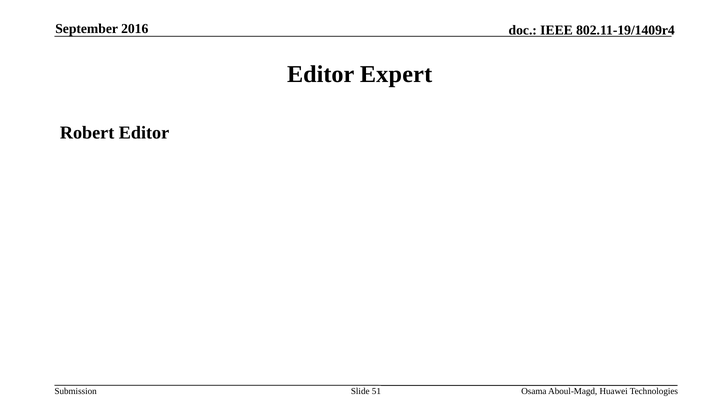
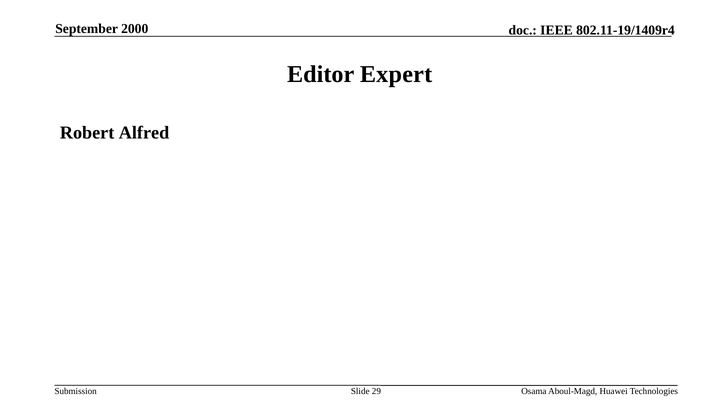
2016: 2016 -> 2000 (135, 29)
Robert Editor: Editor -> Alfred (144, 133)
51: 51 -> 29 (376, 392)
